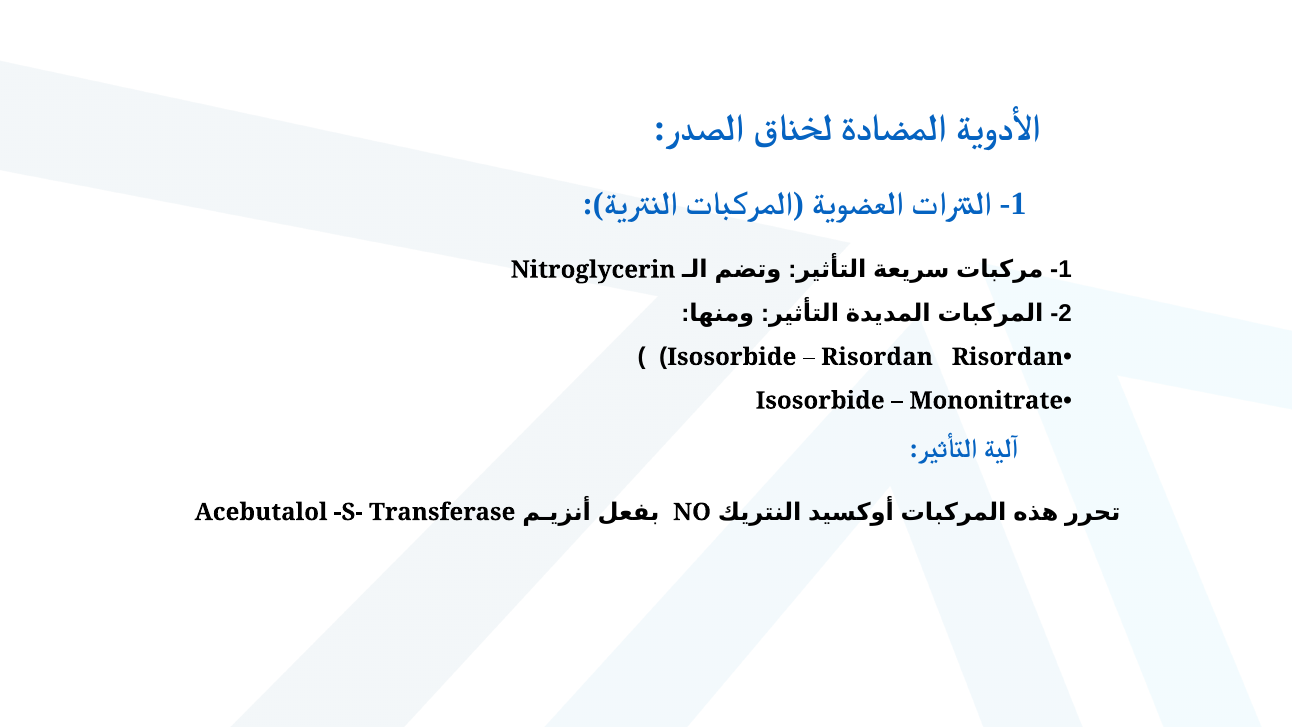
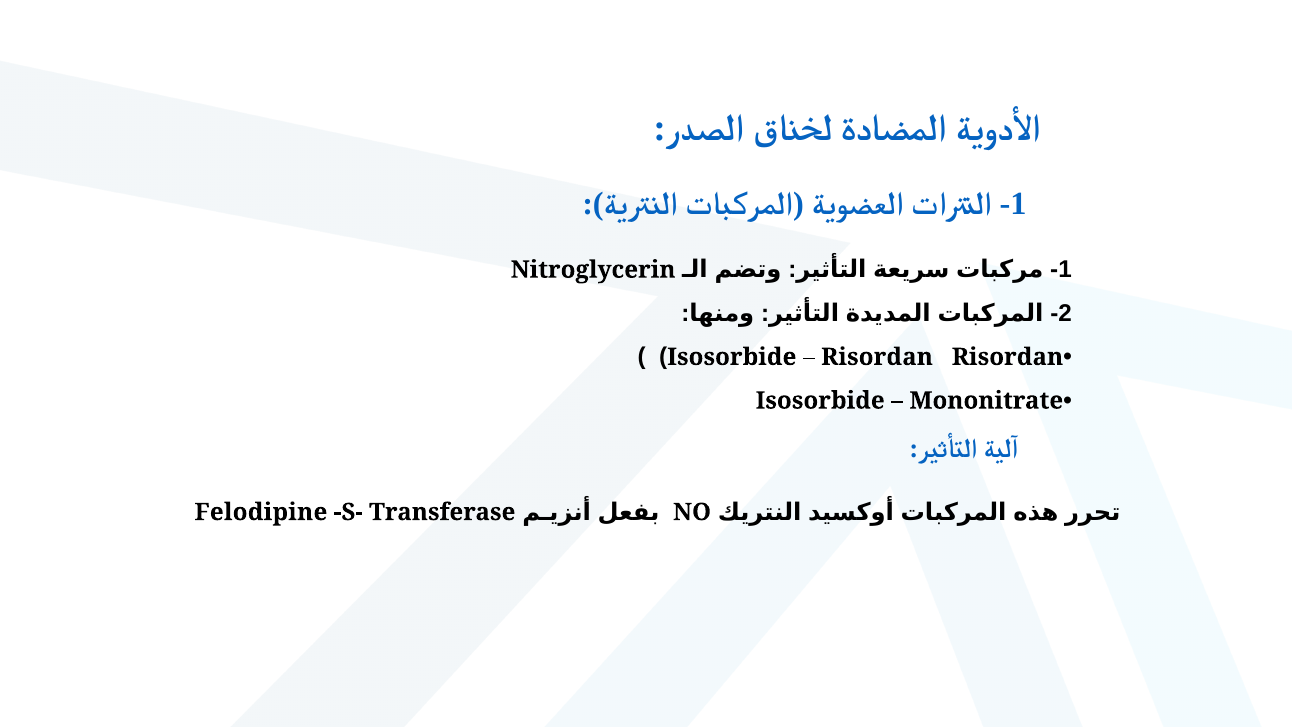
Acebutalol: Acebutalol -> Felodipine (261, 512)
